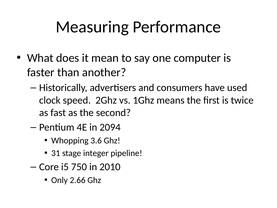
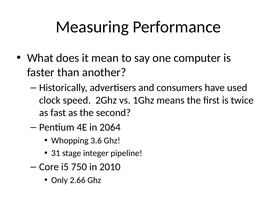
2094: 2094 -> 2064 (110, 127)
